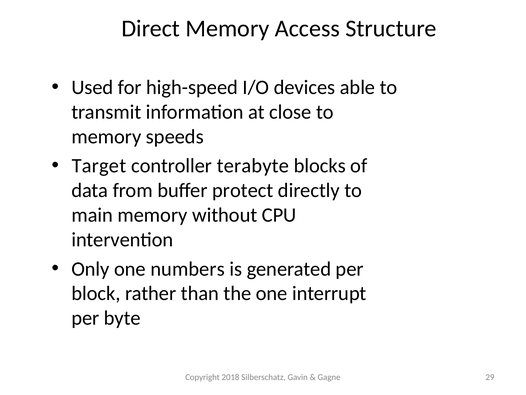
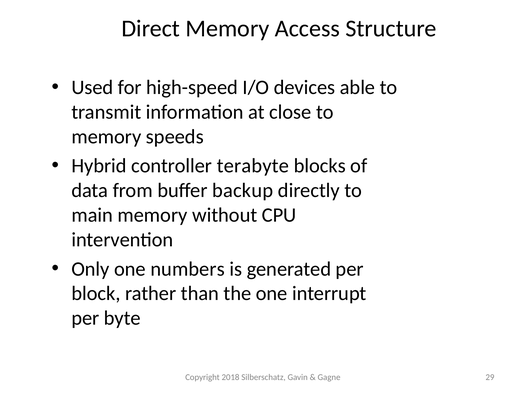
Target: Target -> Hybrid (99, 166)
protect: protect -> backup (243, 190)
